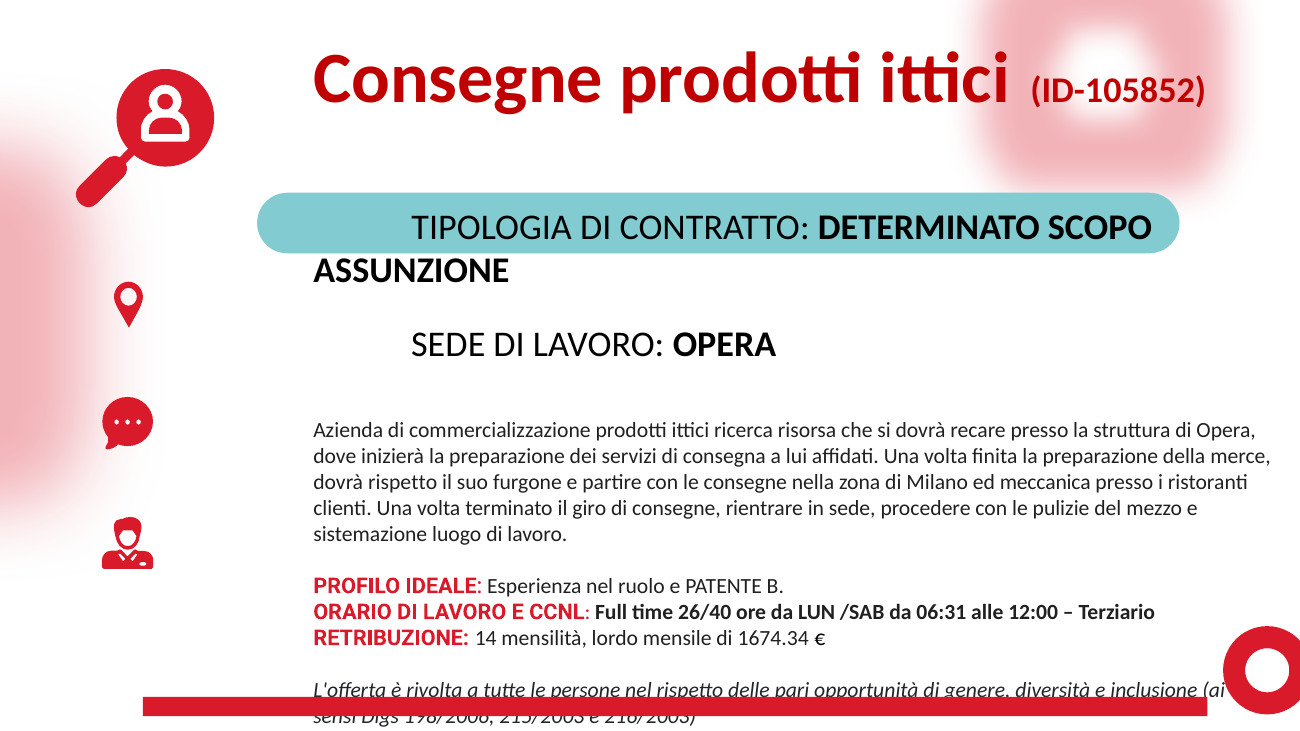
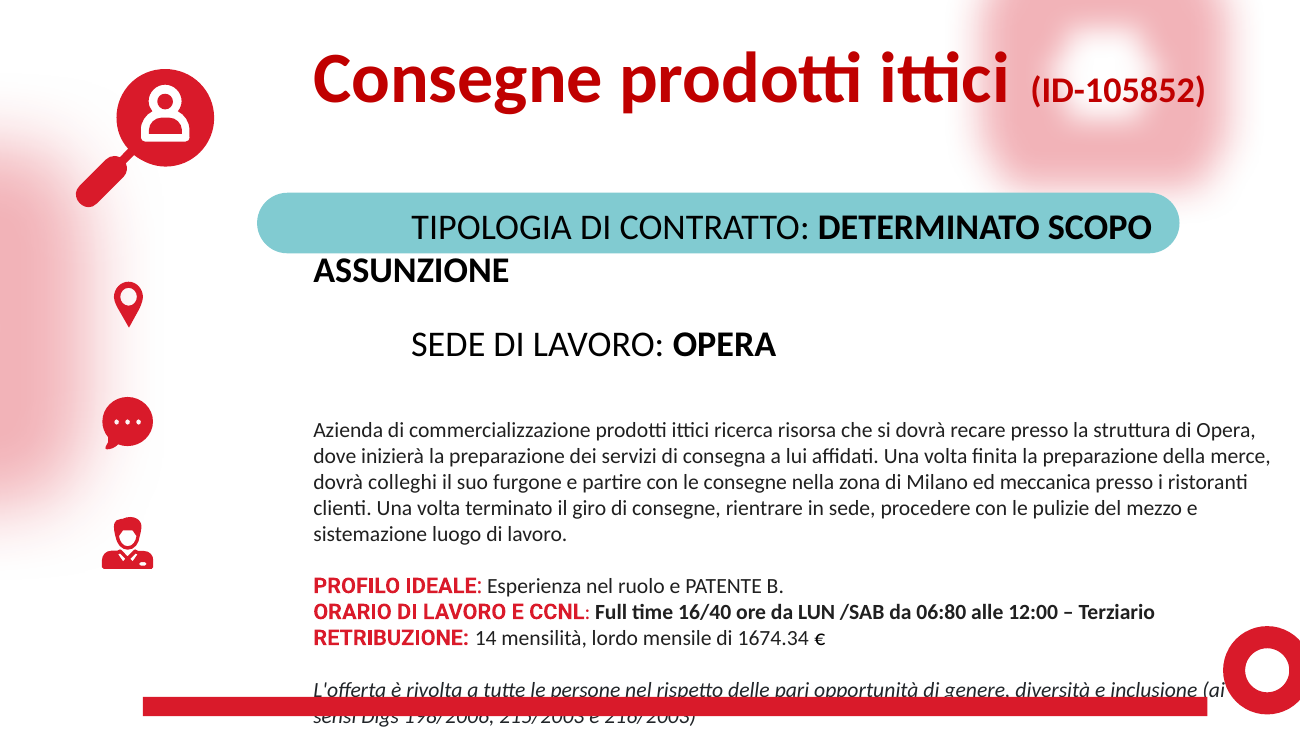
dovrà rispetto: rispetto -> colleghi (403, 482)
26/40: 26/40 -> 16/40 (705, 612)
06:31: 06:31 -> 06:80 (941, 612)
